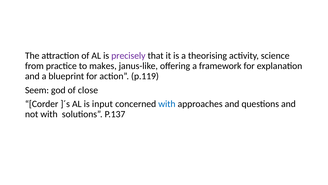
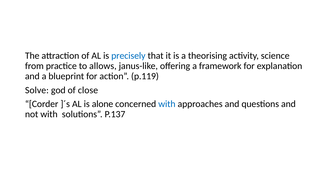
precisely colour: purple -> blue (128, 55)
makes: makes -> allows (103, 66)
Seem: Seem -> Solve (37, 90)
input: input -> alone (102, 104)
